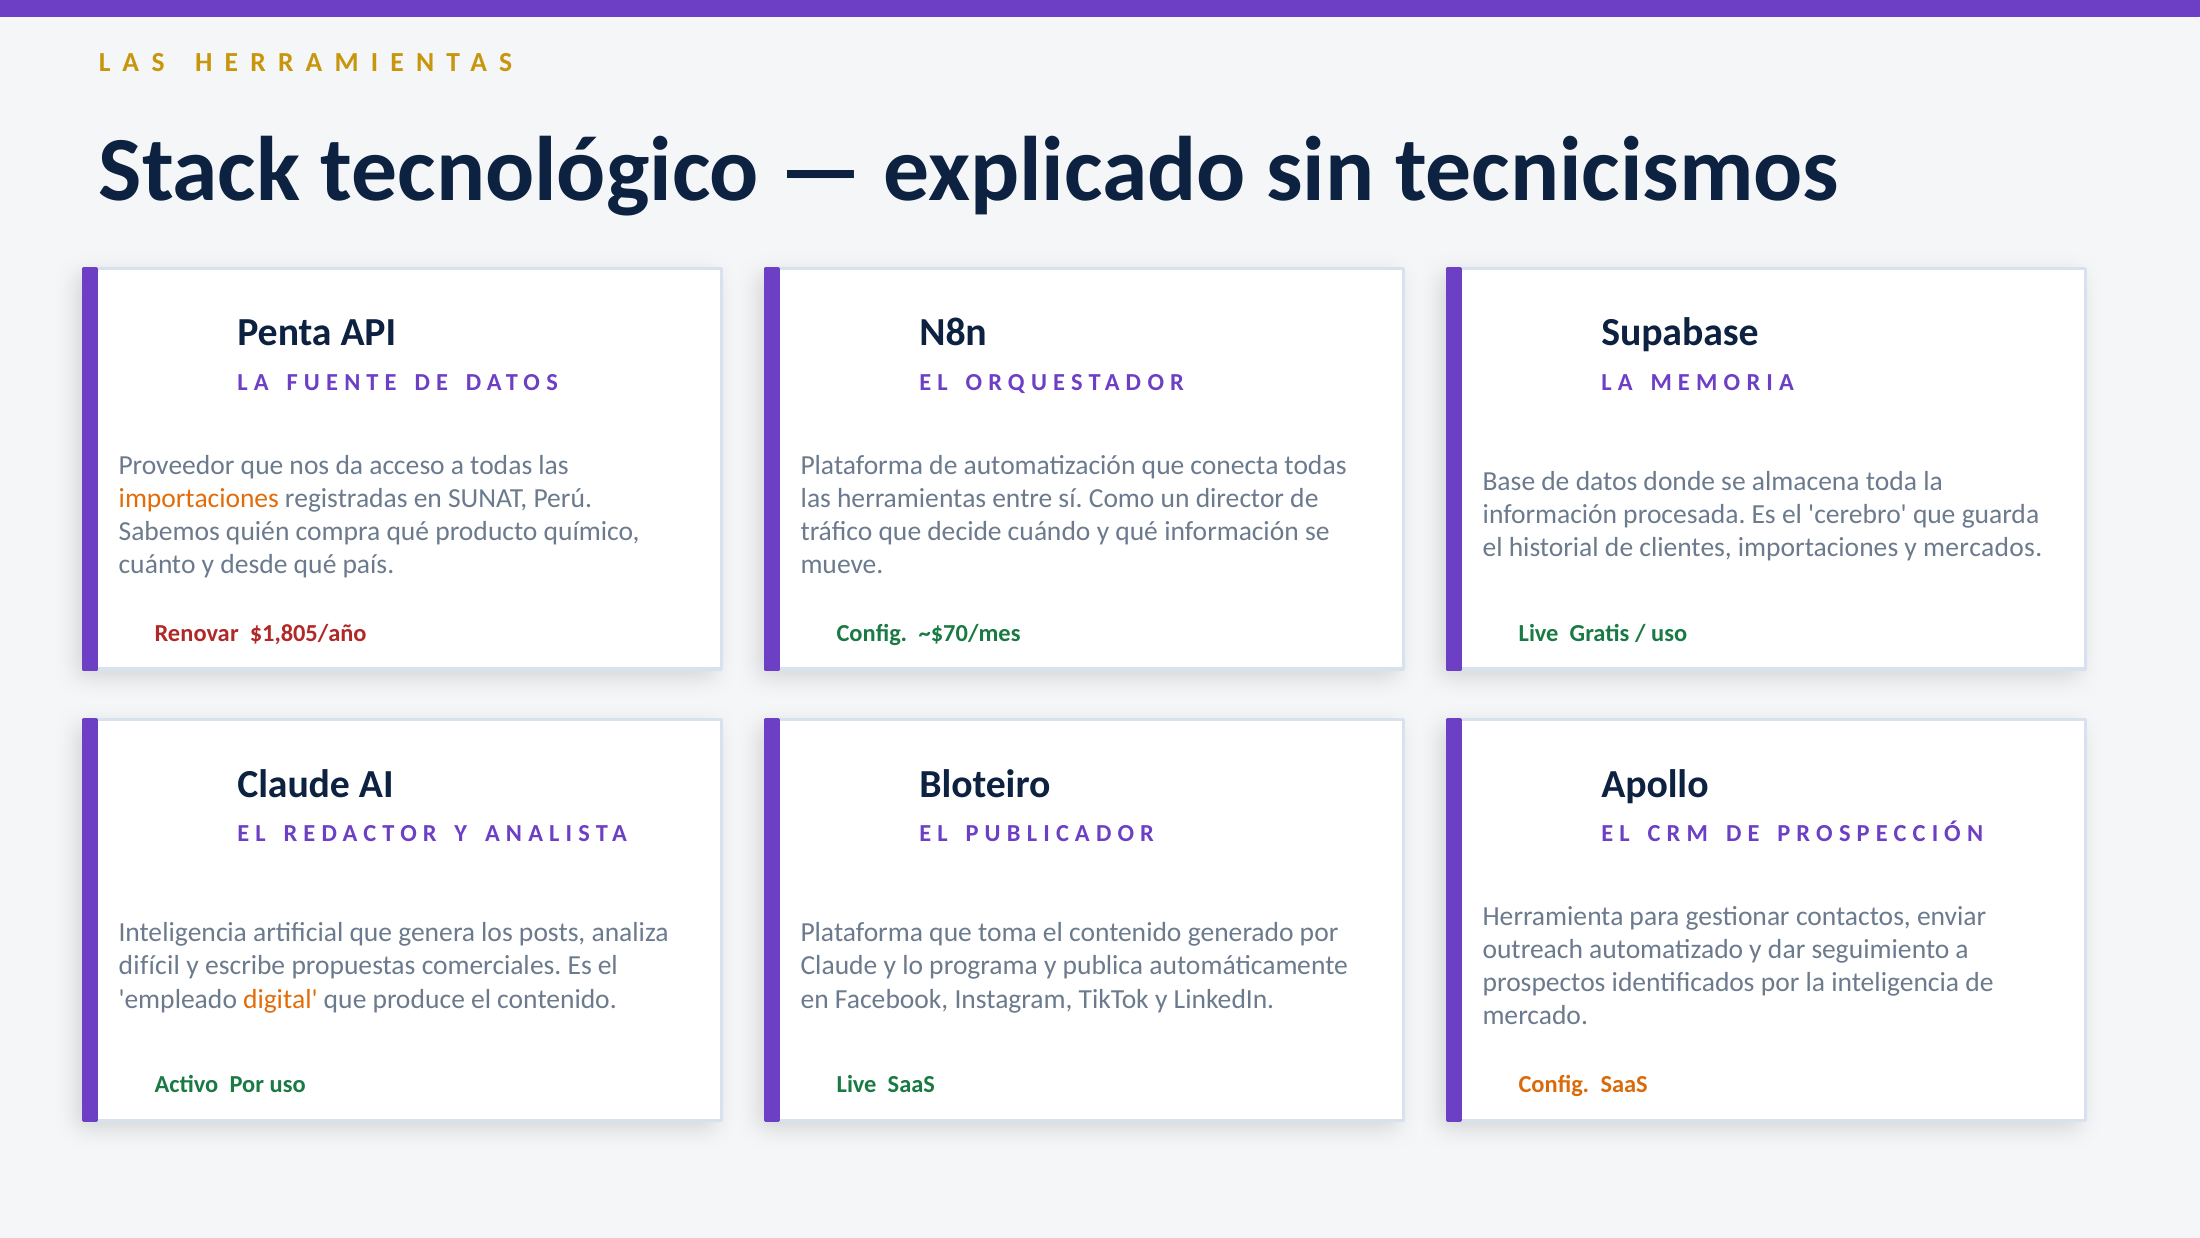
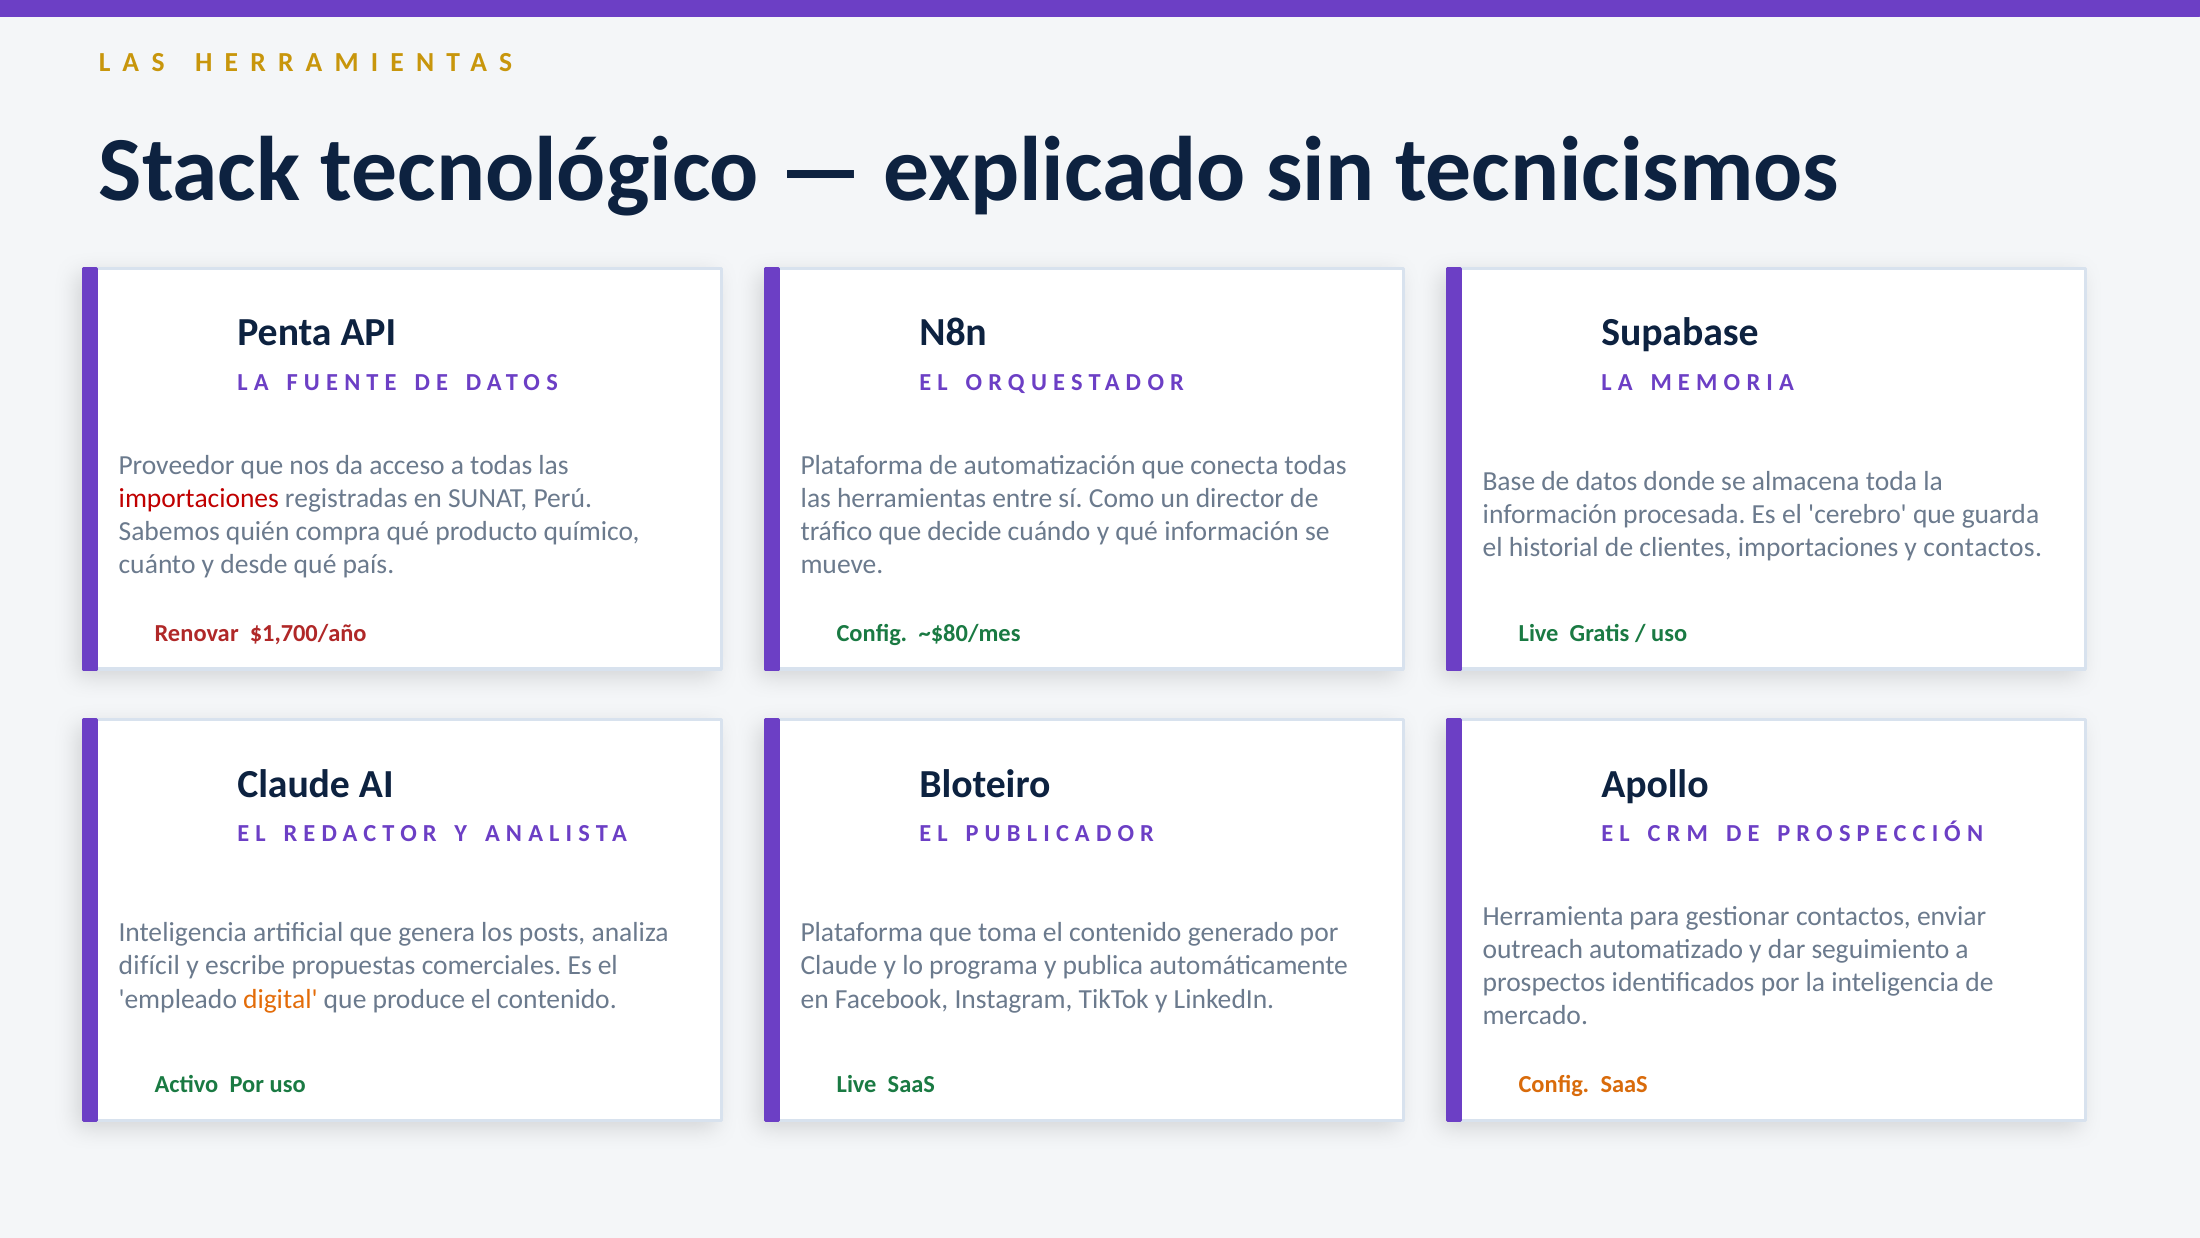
importaciones colour: orange -> red (199, 498)
y mercados: mercados -> contactos (1983, 548)
$1,805/año: $1,805/año -> $1,700/año (308, 633)
~$70/mes: ~$70/mes -> ~$80/mes (970, 633)
